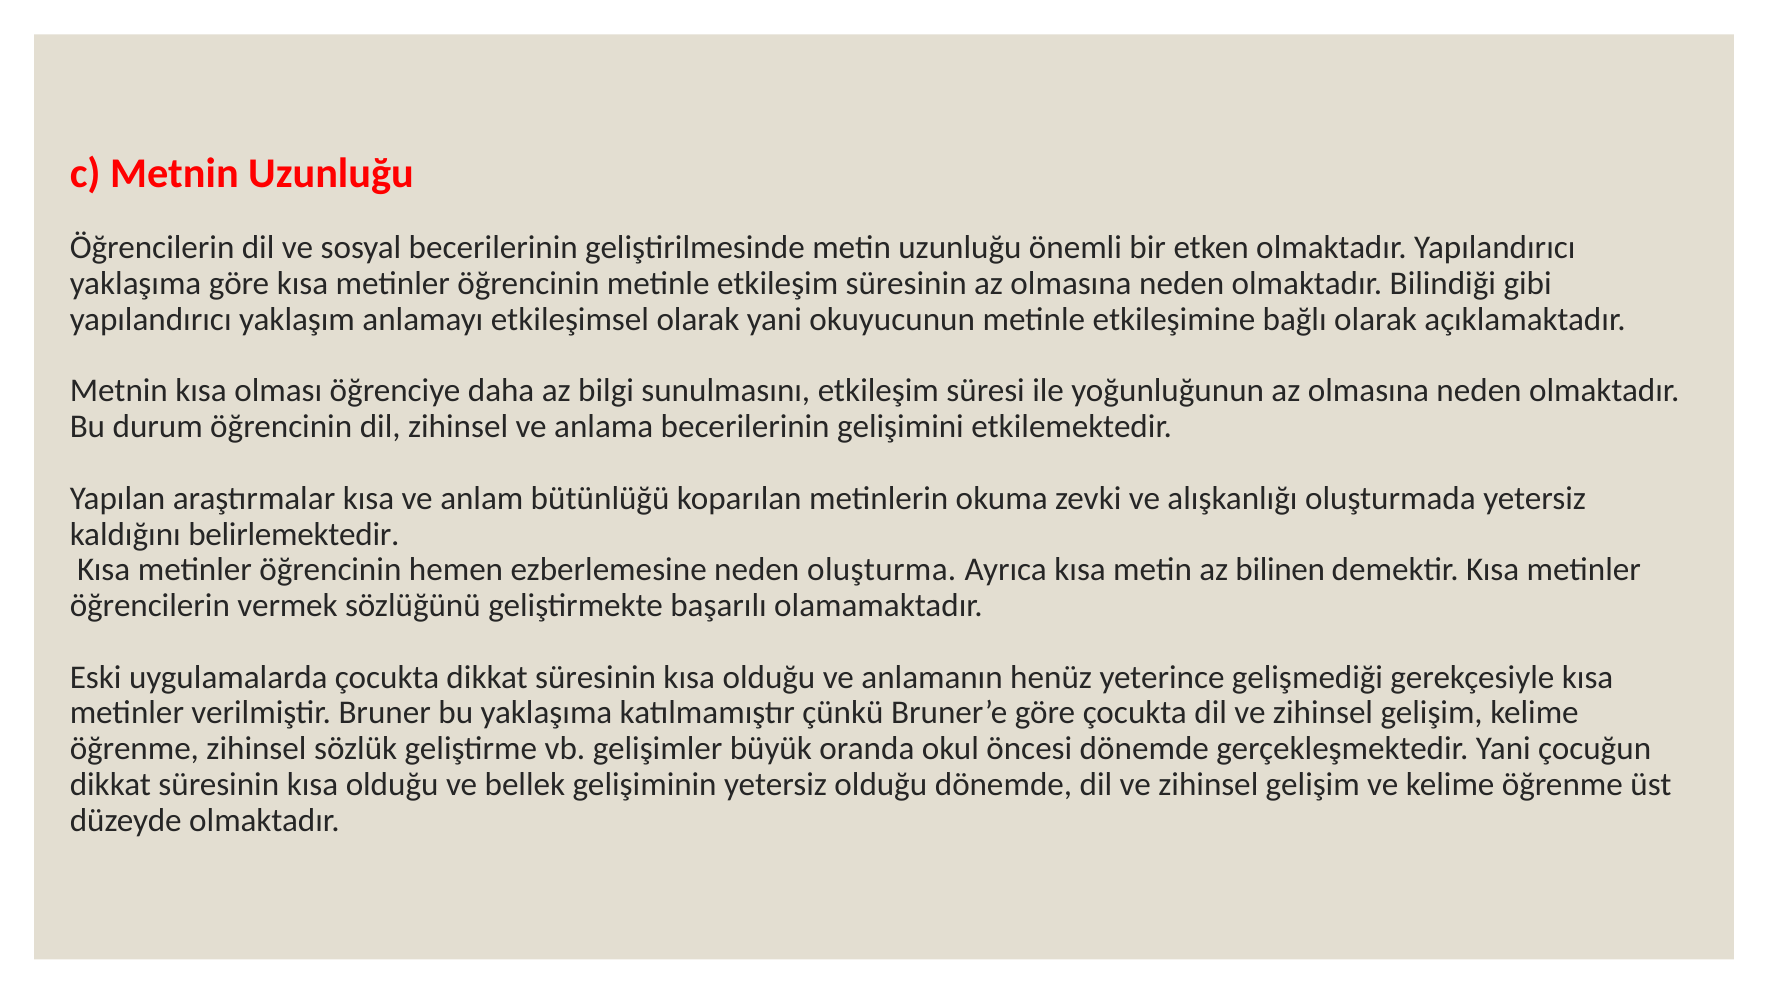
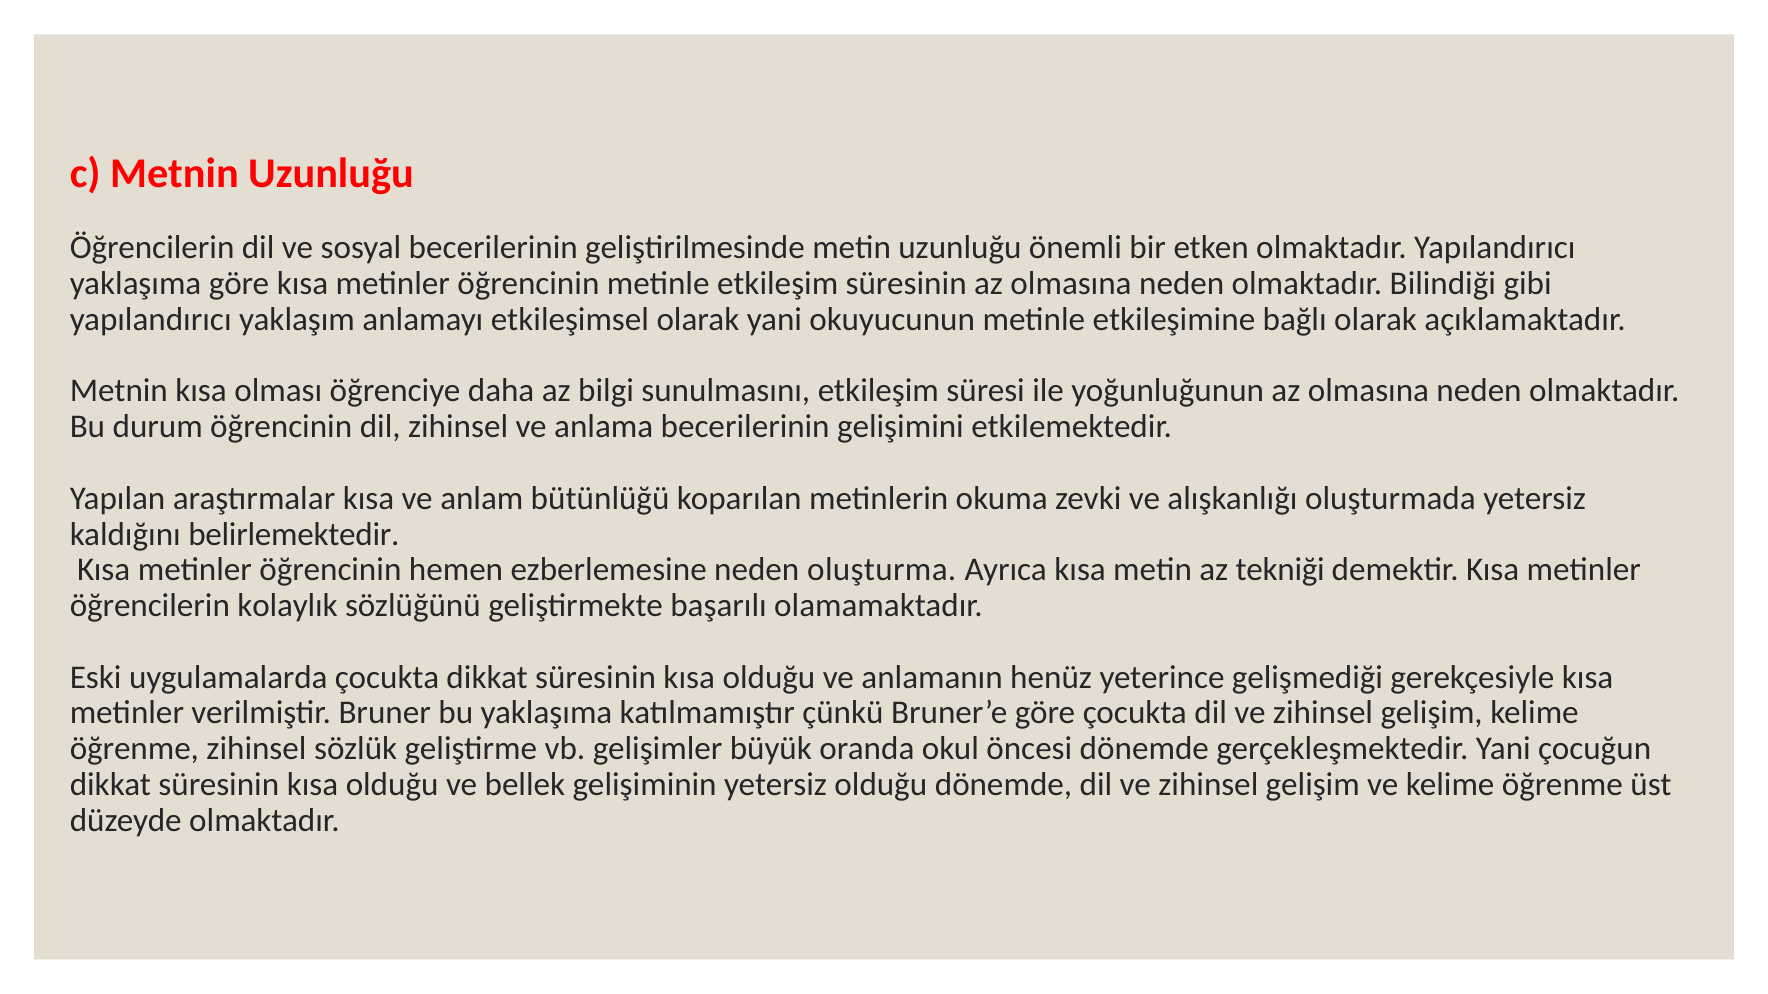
bilinen: bilinen -> tekniği (1280, 570)
vermek: vermek -> kolaylık (287, 606)
